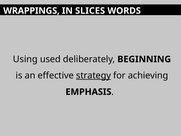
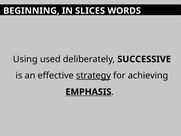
WRAPPINGS: WRAPPINGS -> BEGINNING (31, 11)
BEGINNING: BEGINNING -> SUCCESSIVE (144, 59)
EMPHASIS underline: none -> present (88, 92)
